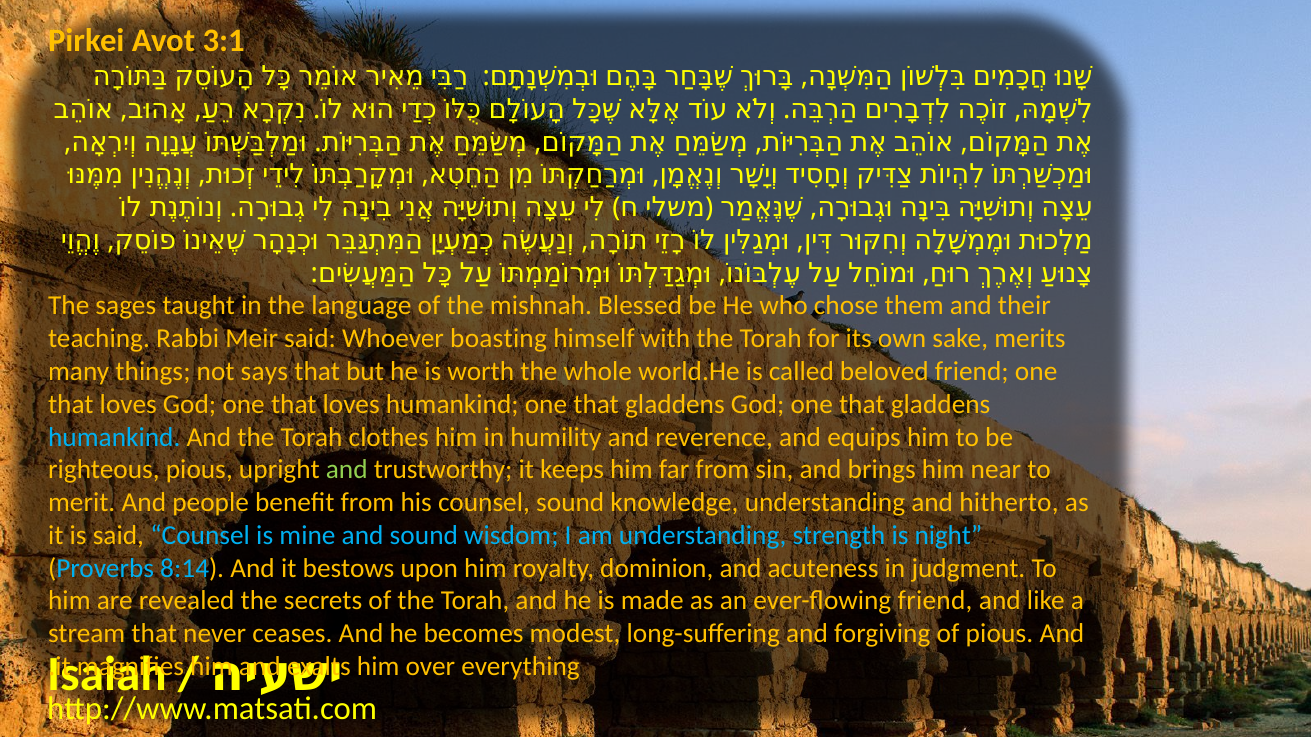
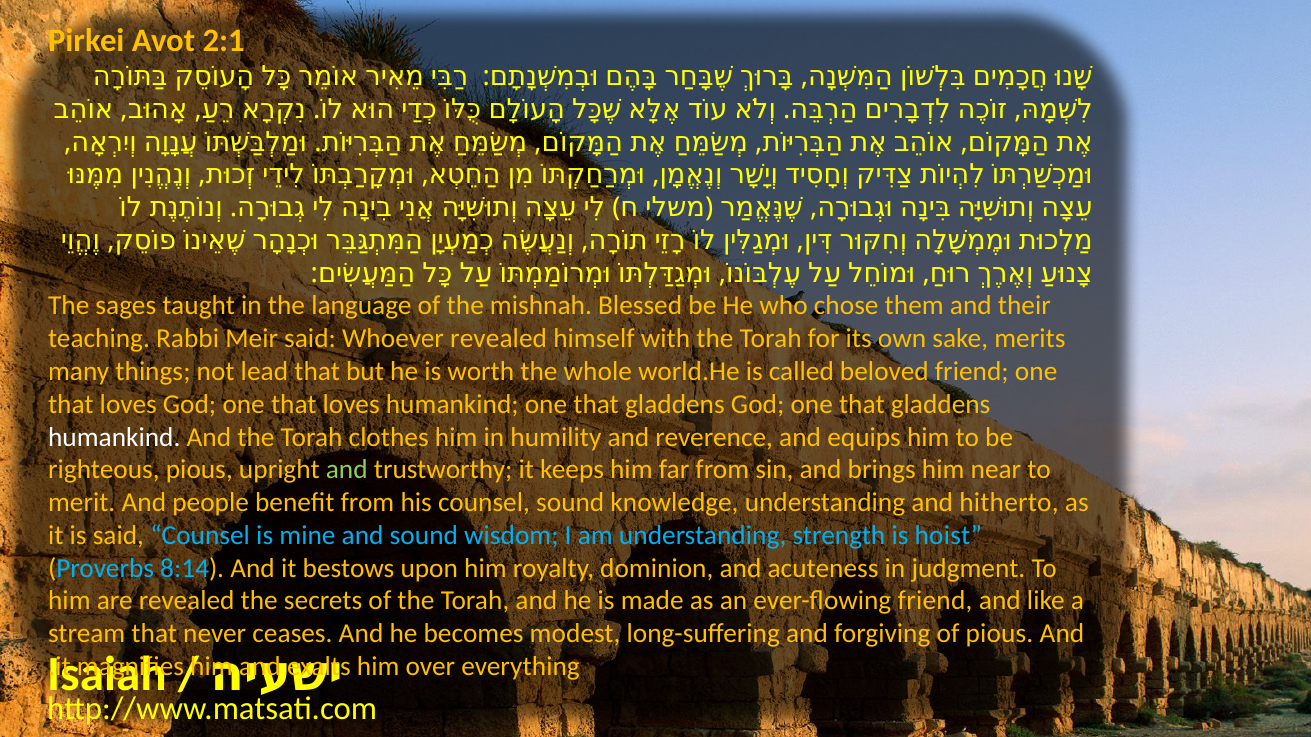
3:1: 3:1 -> 2:1 (224, 41)
Whoever boasting: boasting -> revealed (499, 339)
says: says -> lead (264, 372)
humankind colour: light blue -> white (114, 437)
night: night -> hoist (948, 536)
